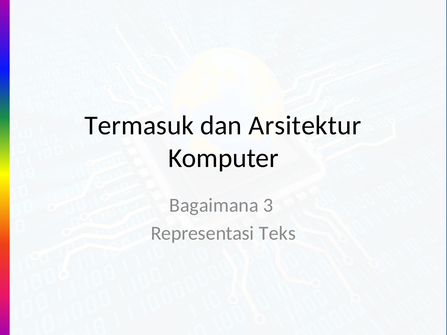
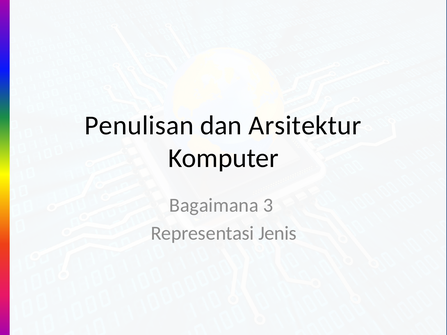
Termasuk: Termasuk -> Penulisan (139, 126)
Teks: Teks -> Jenis (278, 233)
